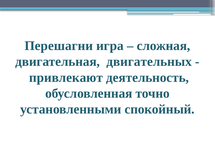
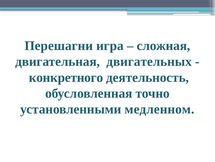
привлекают: привлекают -> конкретного (66, 77)
спокойный: спокойный -> медленном (159, 109)
